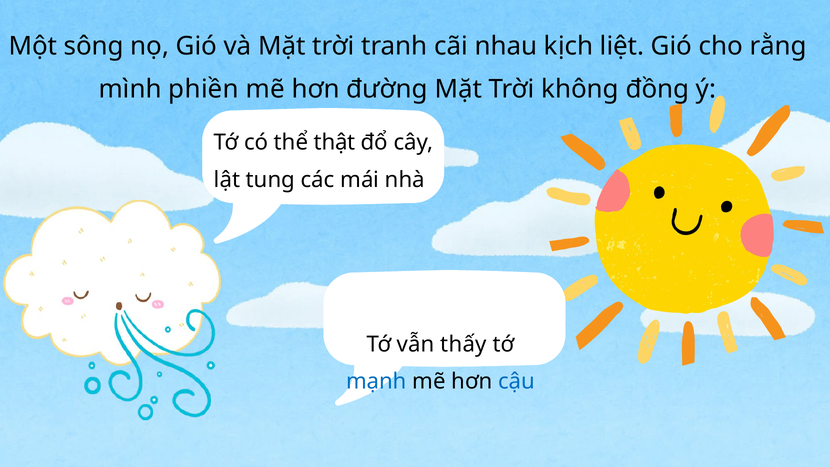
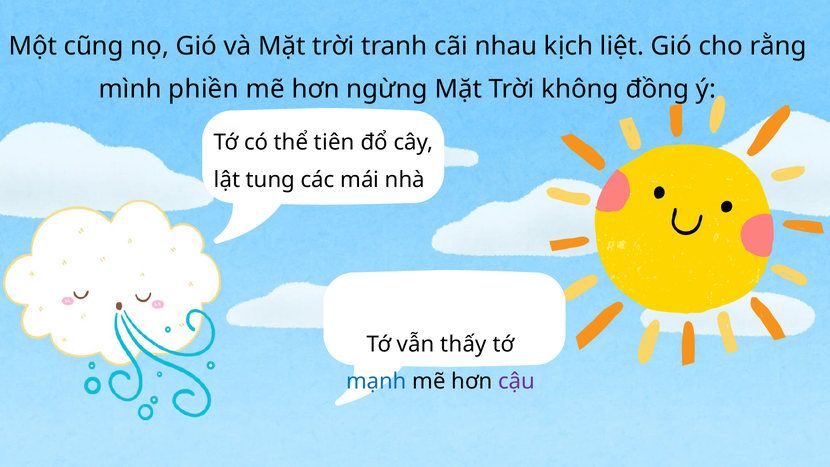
sông: sông -> cũng (94, 46)
đường: đường -> ngừng (387, 89)
thật: thật -> tiên (334, 143)
cậu colour: blue -> purple (517, 381)
